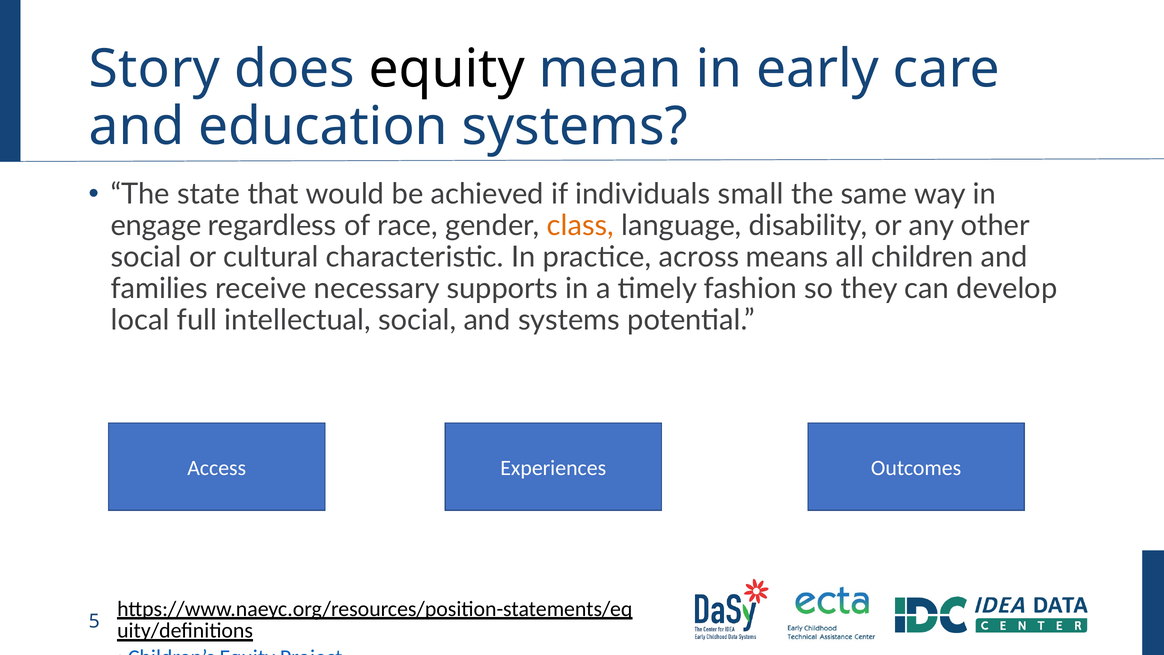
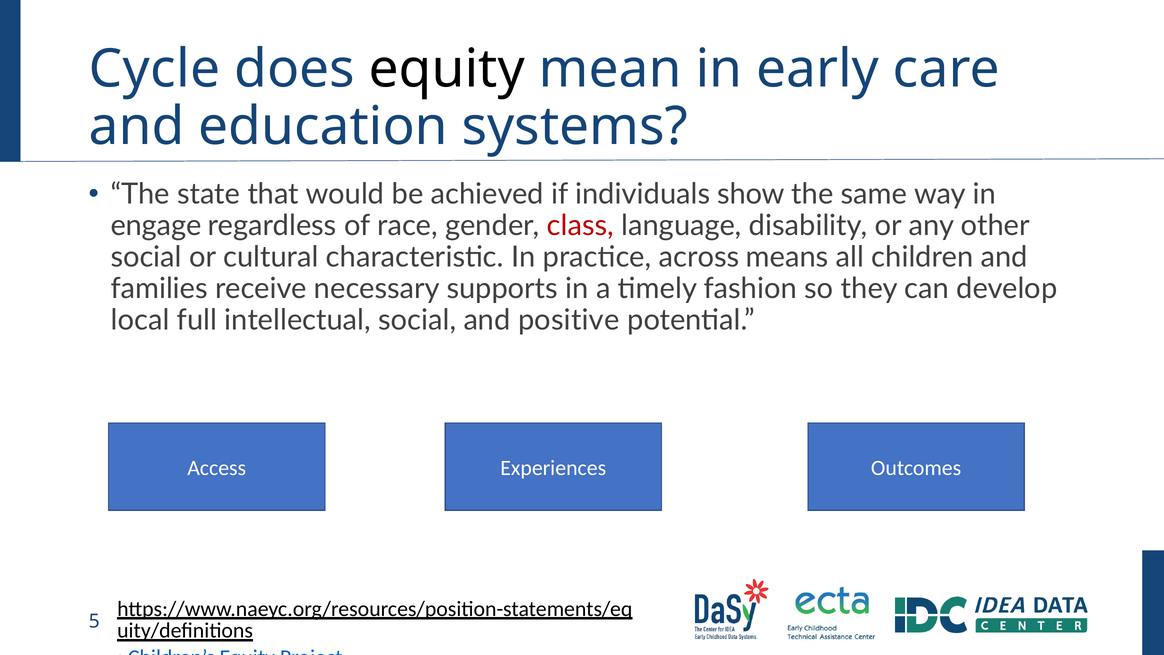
Story: Story -> Cycle (154, 69)
small: small -> show (751, 194)
class colour: orange -> red (580, 226)
and systems: systems -> positive (569, 320)
